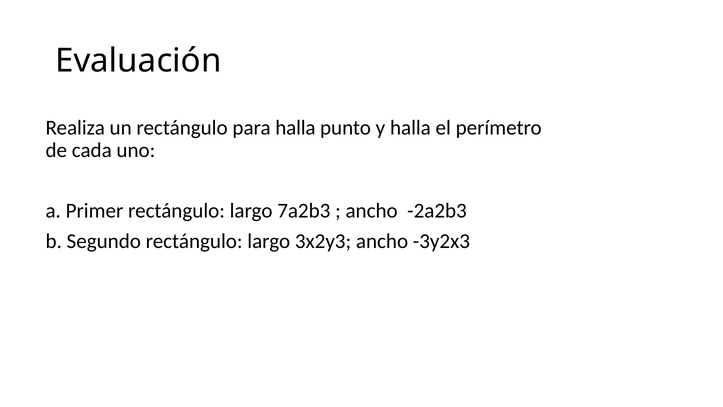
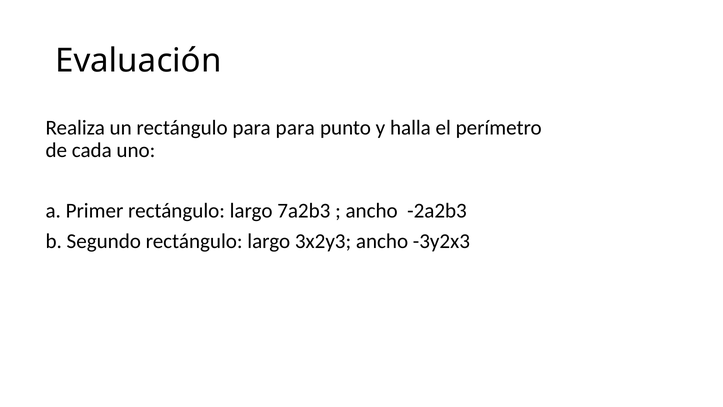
para halla: halla -> para (295, 128)
